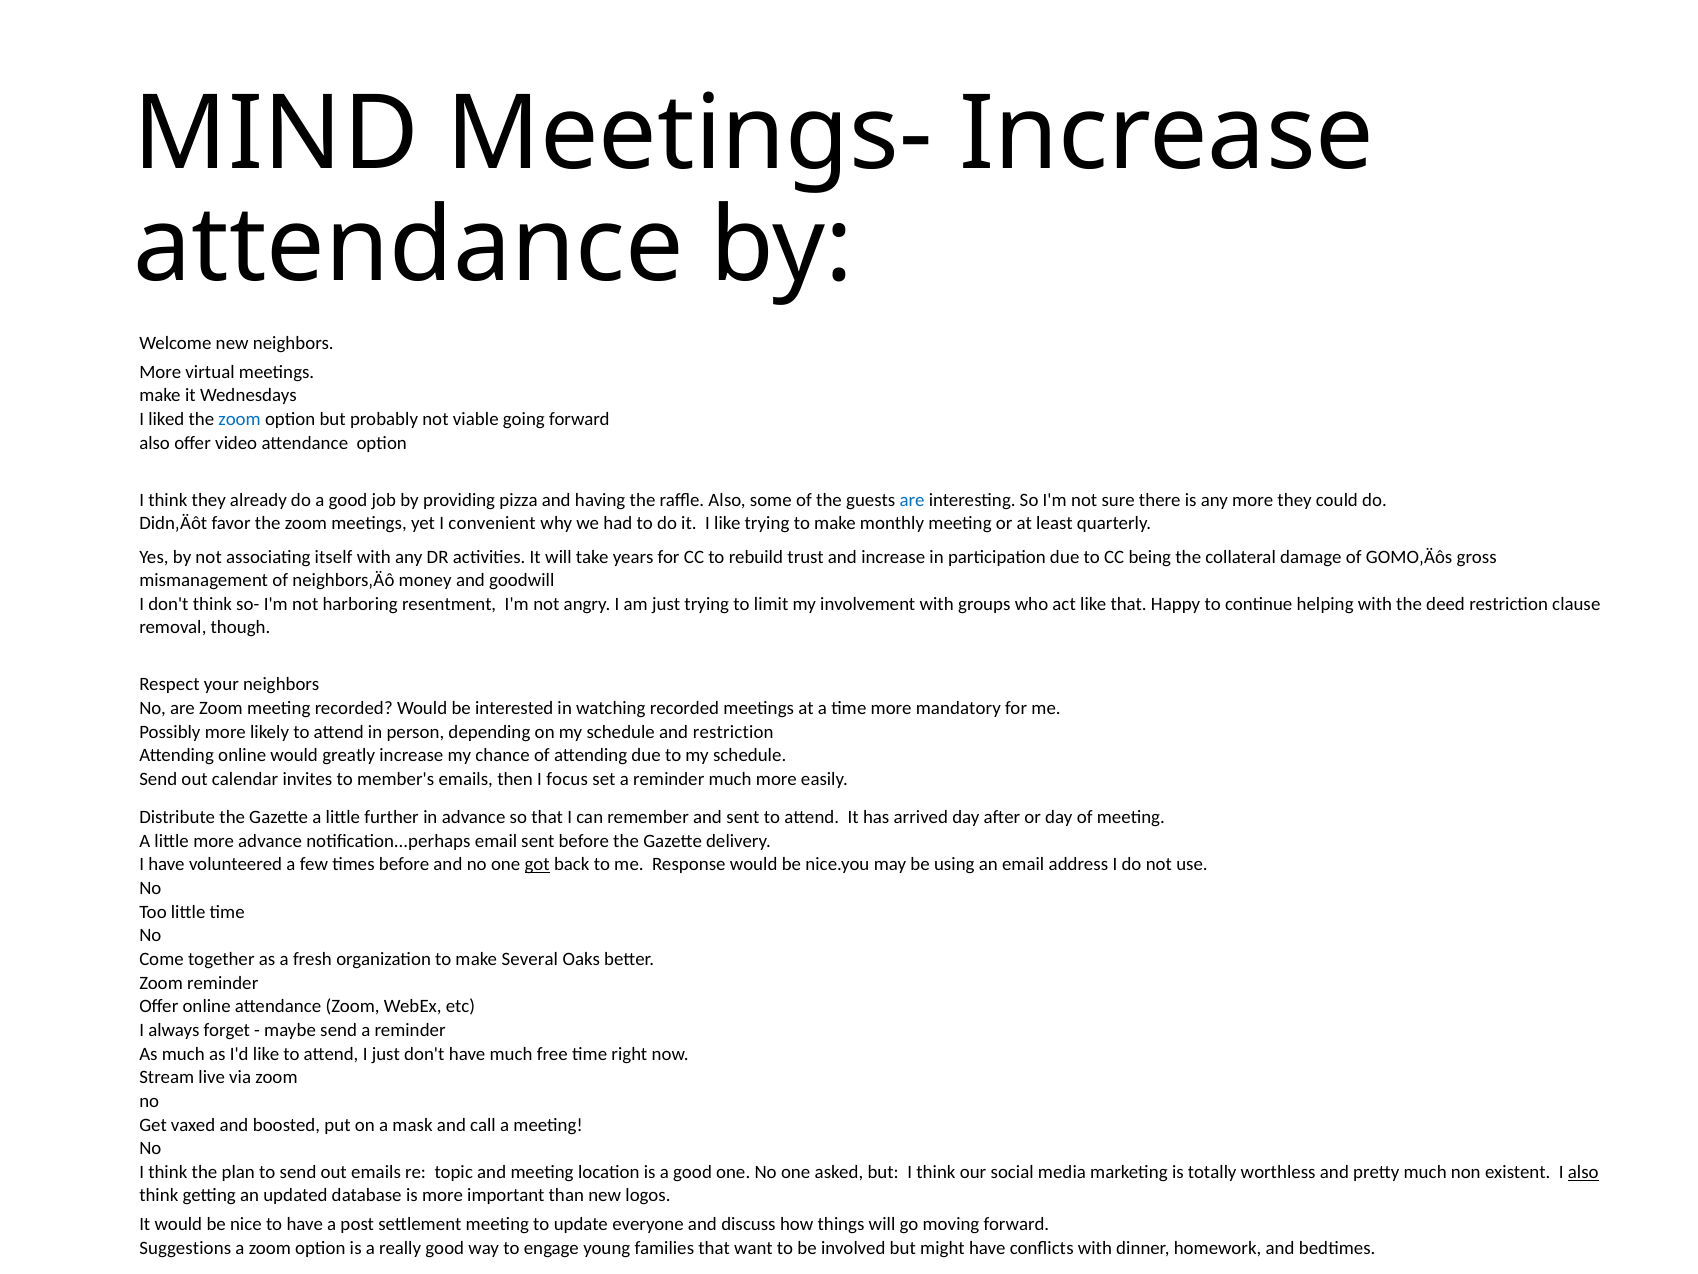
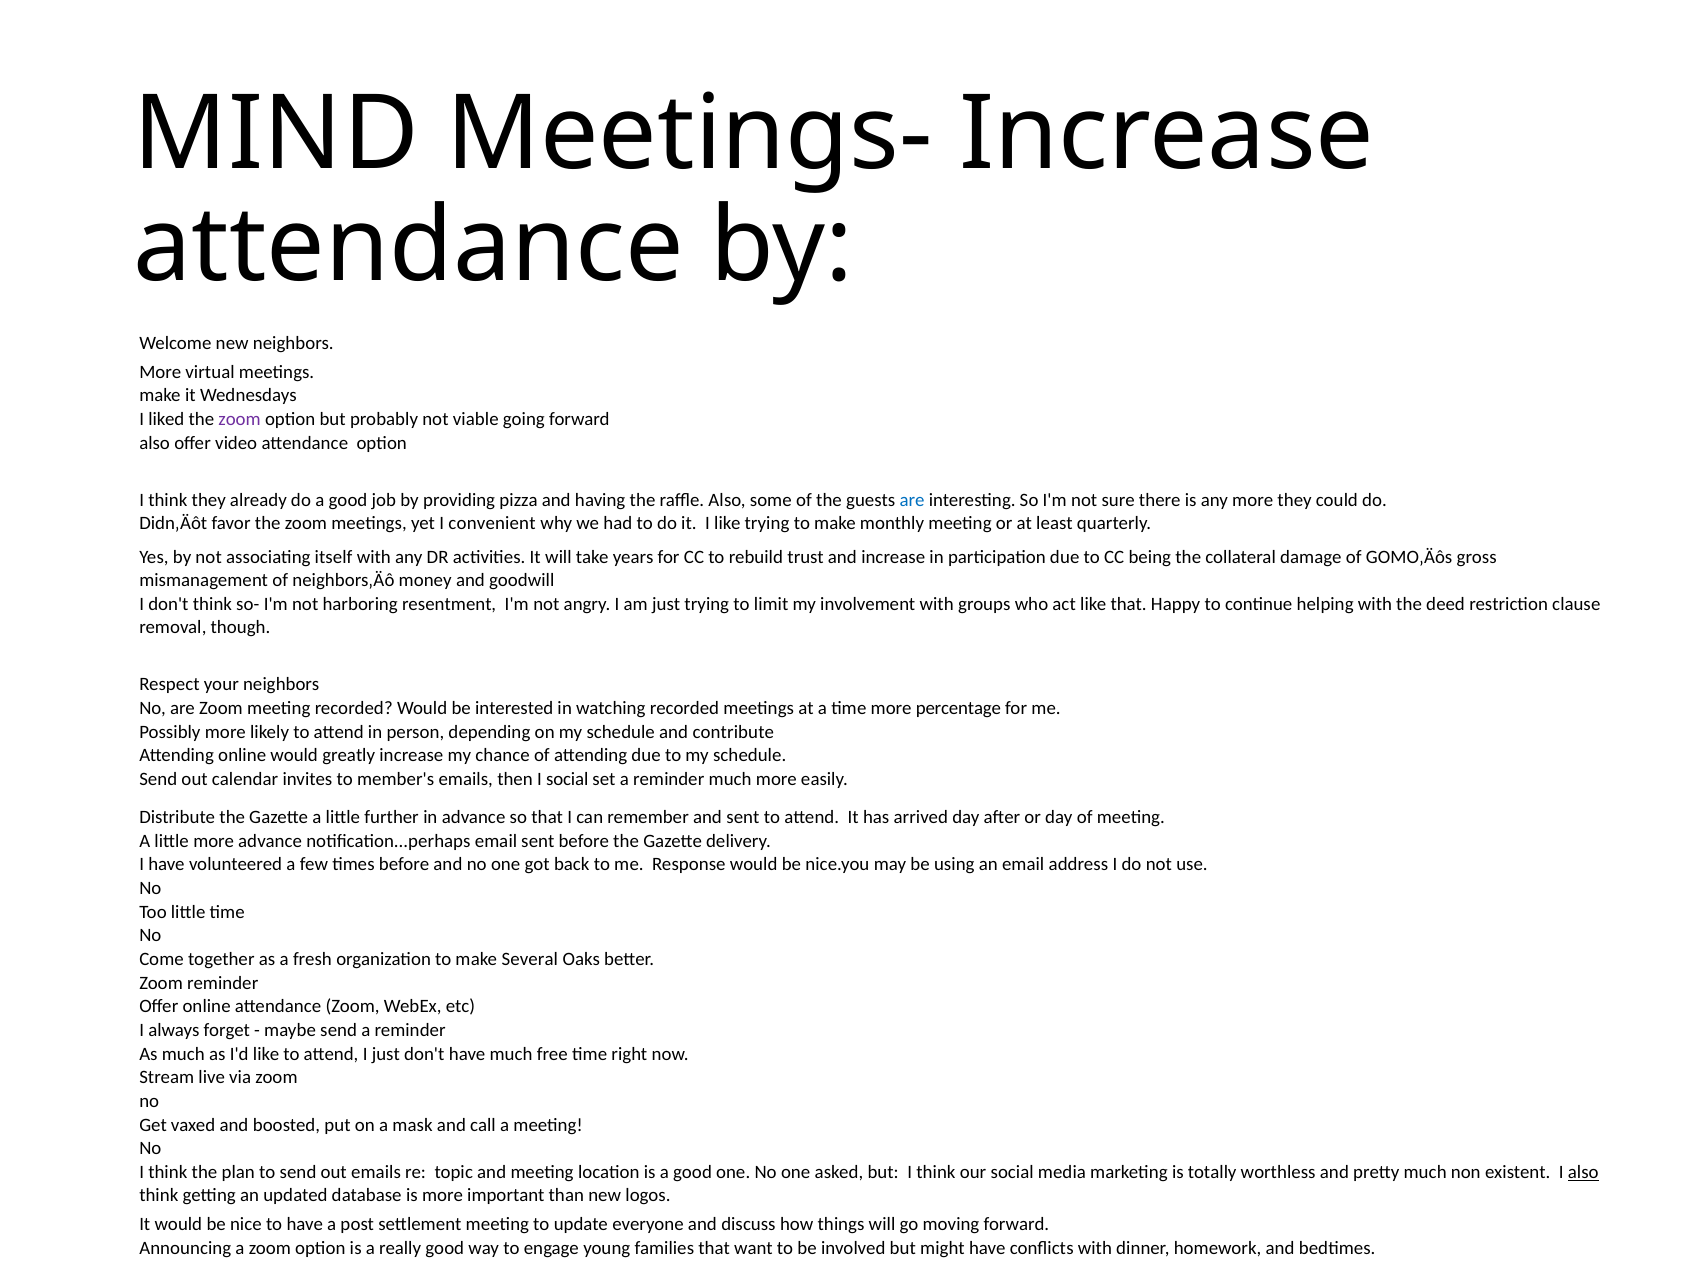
zoom colour: blue -> purple (240, 419)
mandatory: mandatory -> percentage (958, 708)
and restriction: restriction -> contribute (733, 732)
I focus: focus -> social (567, 779)
got underline: present -> none (537, 864)
Suggestions: Suggestions -> Announcing (185, 1247)
